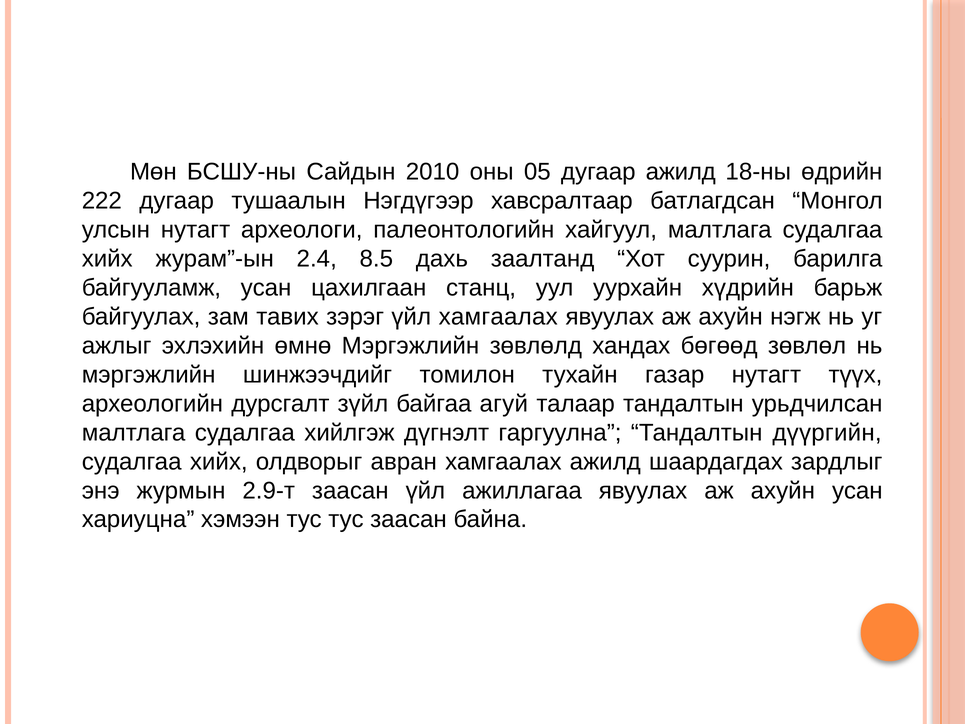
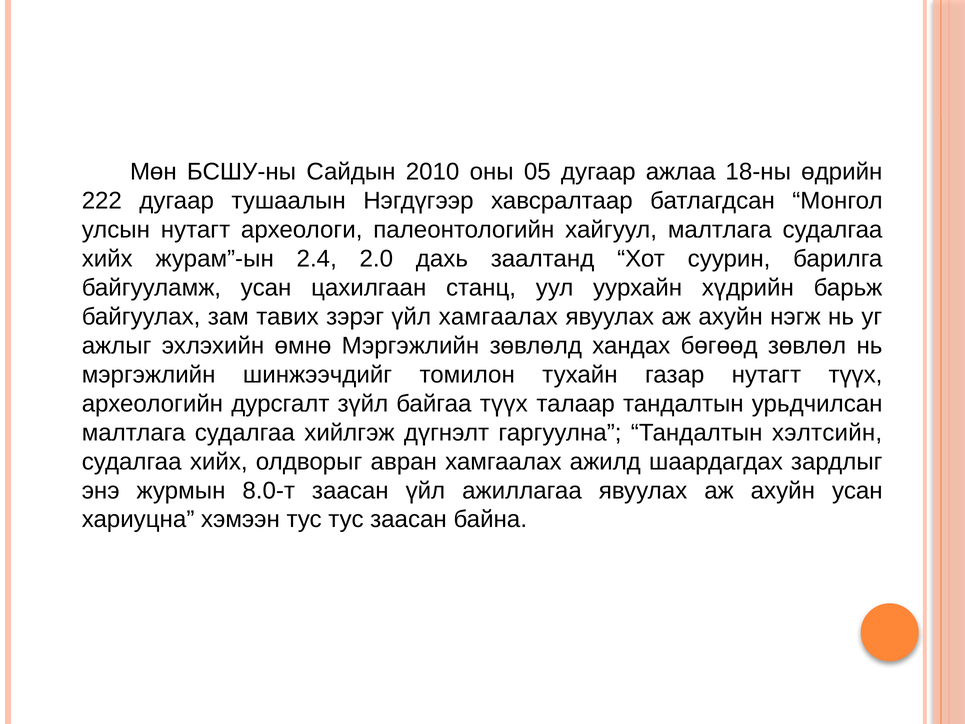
дугаар ажилд: ажилд -> ажлаа (681, 172)
8.5: 8.5 -> 2.0 (376, 259)
байгаа агуй: агуй -> түүх (504, 404)
дүүргийн: дүүргийн -> хэлтсийн (827, 432)
2.9-т: 2.9-т -> 8.0-т (269, 490)
